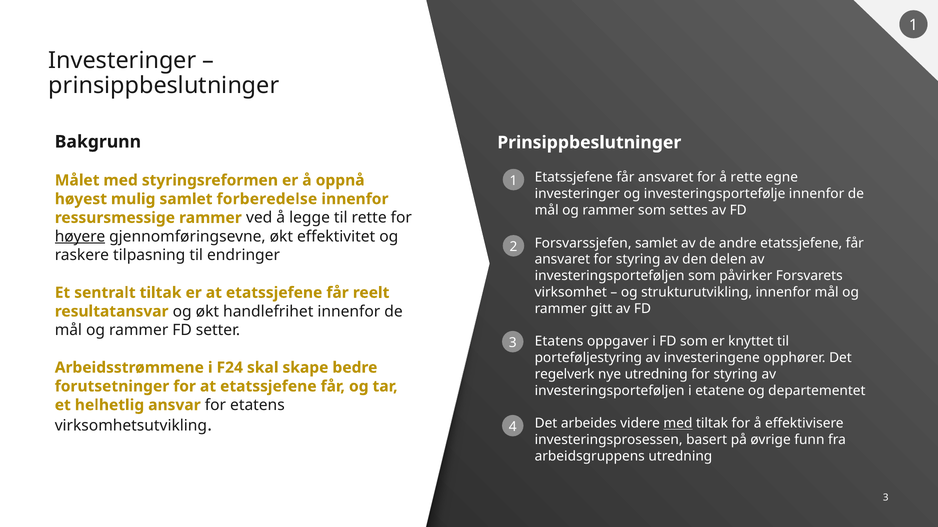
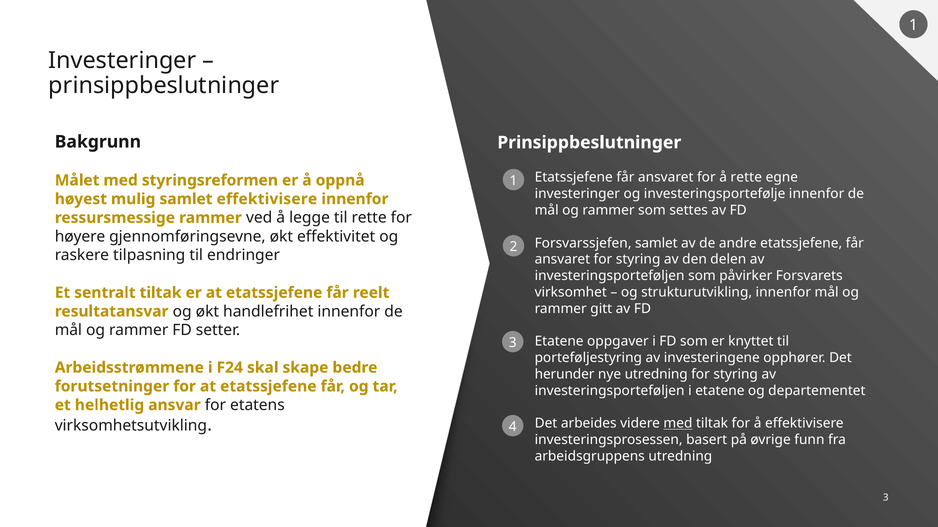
samlet forberedelse: forberedelse -> effektivisere (267, 199)
høyere underline: present -> none (80, 237)
Etatens: Etatens -> Etatene (559, 342)
regelverk: regelverk -> herunder (565, 375)
